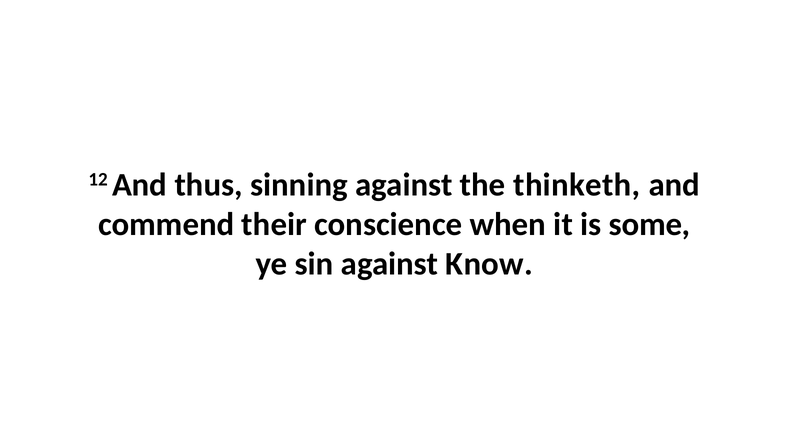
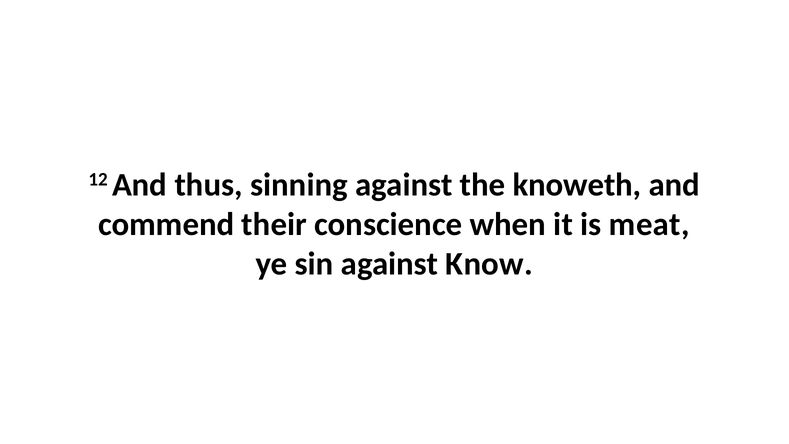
thinketh: thinketh -> knoweth (577, 185)
some: some -> meat (649, 224)
